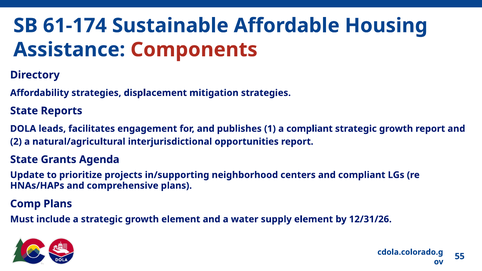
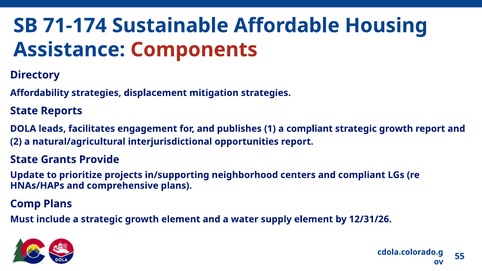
61-174: 61-174 -> 71-174 (75, 26)
Agenda: Agenda -> Provide (99, 160)
